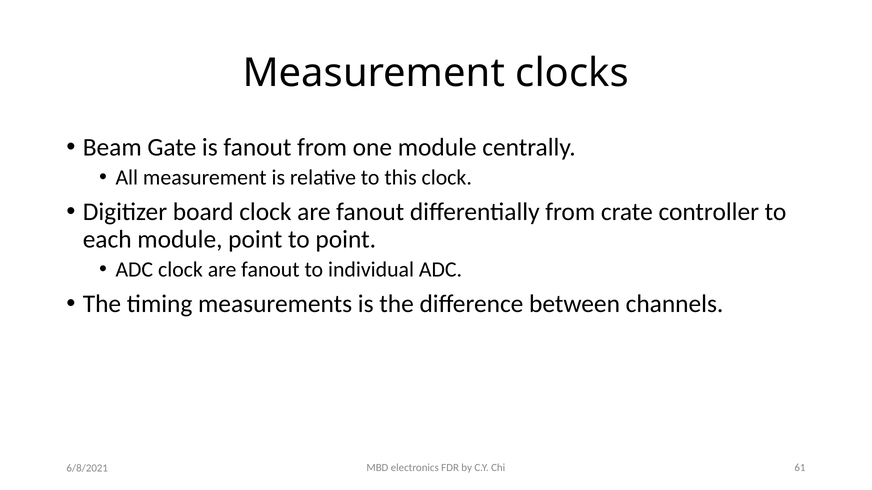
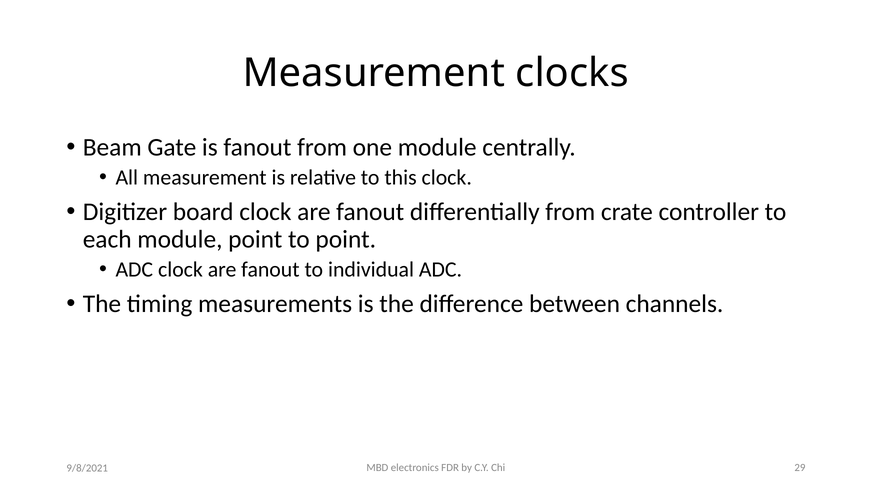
61: 61 -> 29 (800, 468)
6/8/2021: 6/8/2021 -> 9/8/2021 (87, 468)
